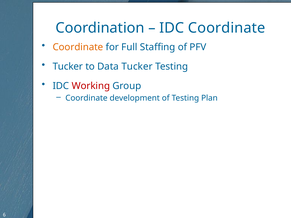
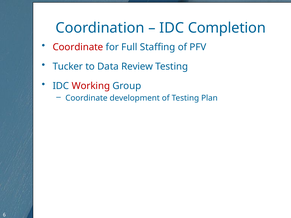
IDC Coordinate: Coordinate -> Completion (227, 28)
Coordinate colour: orange -> red (78, 47)
Data Tucker: Tucker -> Review (137, 67)
